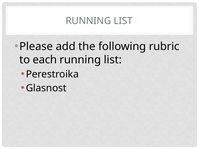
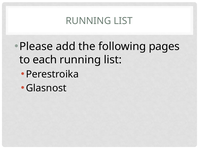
rubric: rubric -> pages (164, 47)
